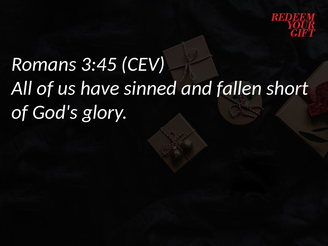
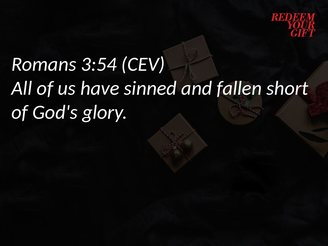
3:45: 3:45 -> 3:54 (99, 64)
